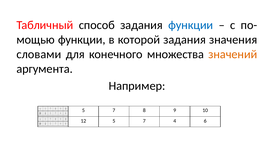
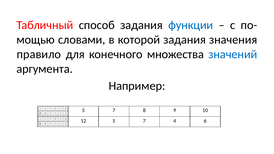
функции: функции -> словами (82, 40)
словами: словами -> правило (39, 54)
значений colour: orange -> blue (233, 54)
